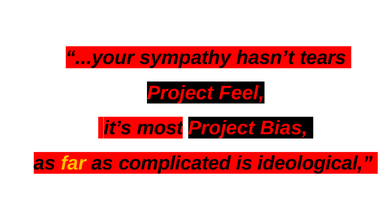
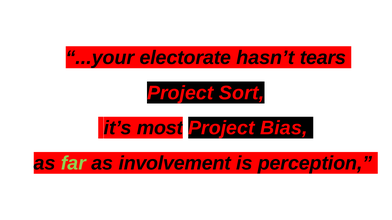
sympathy: sympathy -> electorate (185, 58)
Feel: Feel -> Sort (242, 93)
far colour: yellow -> light green (73, 164)
complicated: complicated -> involvement (175, 164)
ideological: ideological -> perception (315, 164)
